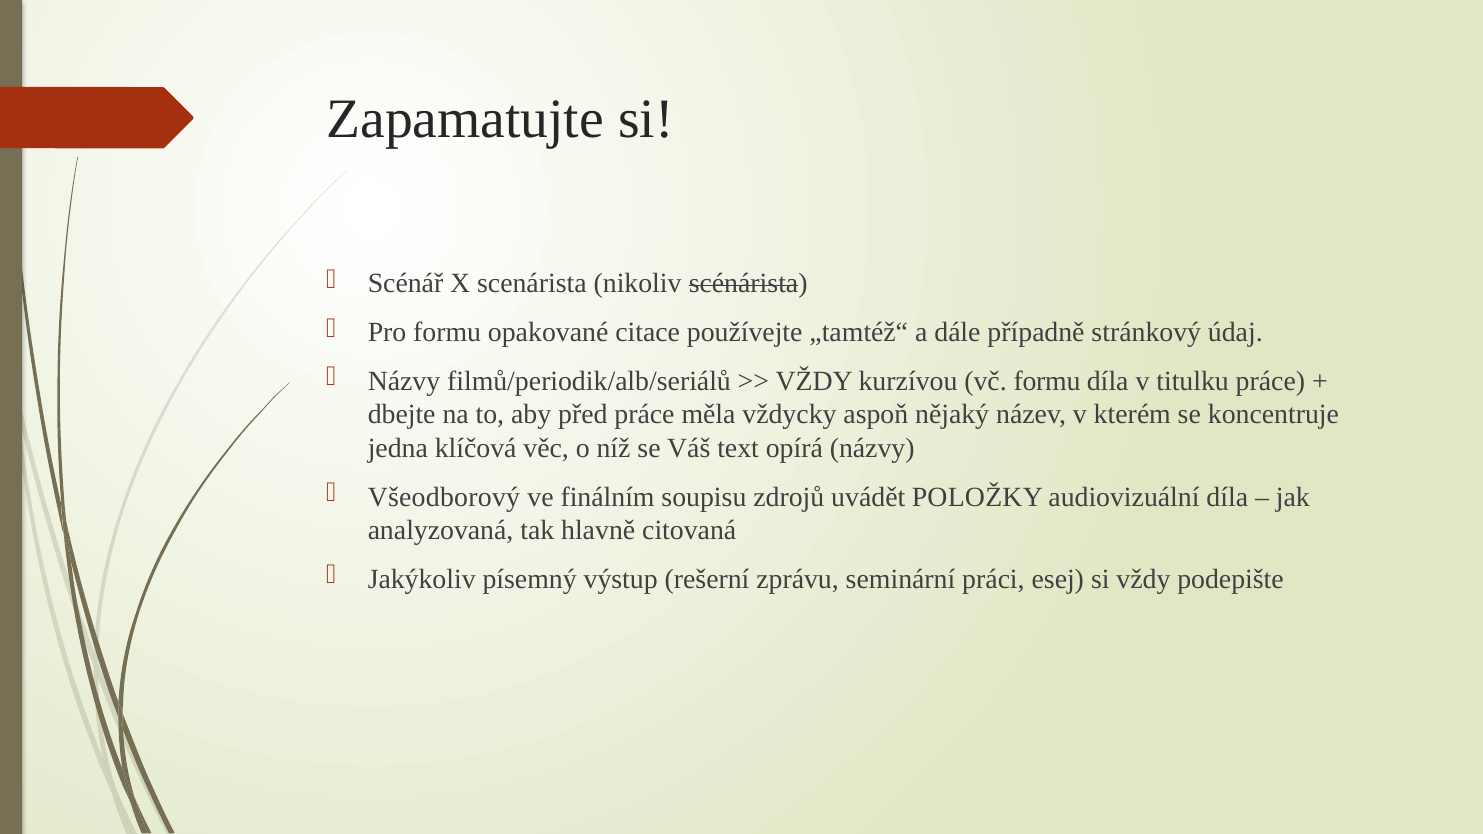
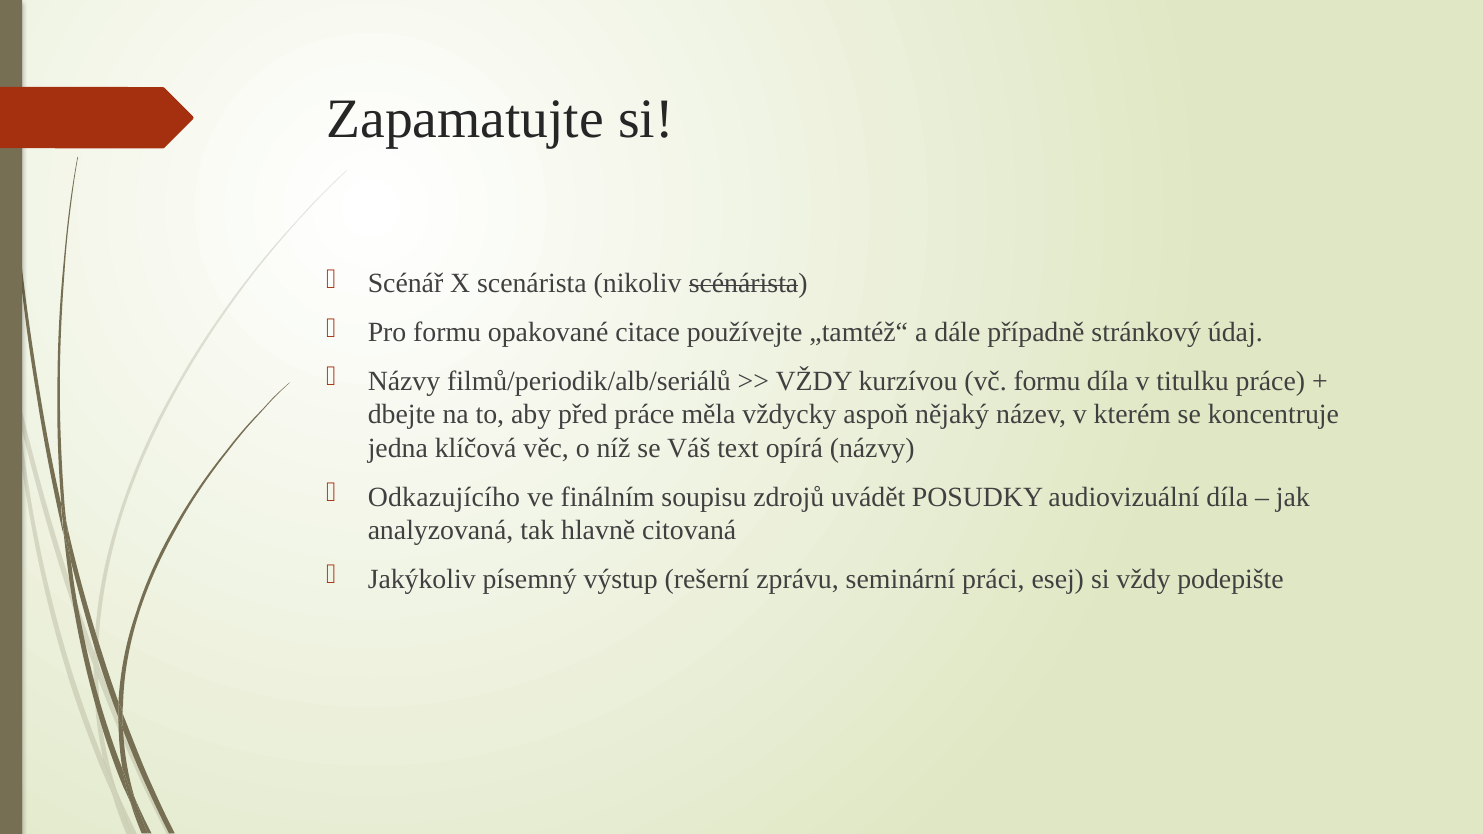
Všeodborový: Všeodborový -> Odkazujícího (444, 497)
POLOŽKY: POLOŽKY -> POSUDKY (977, 497)
